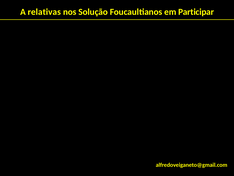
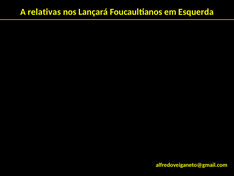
Solução: Solução -> Lançará (93, 12)
Participar: Participar -> Esquerda (196, 12)
